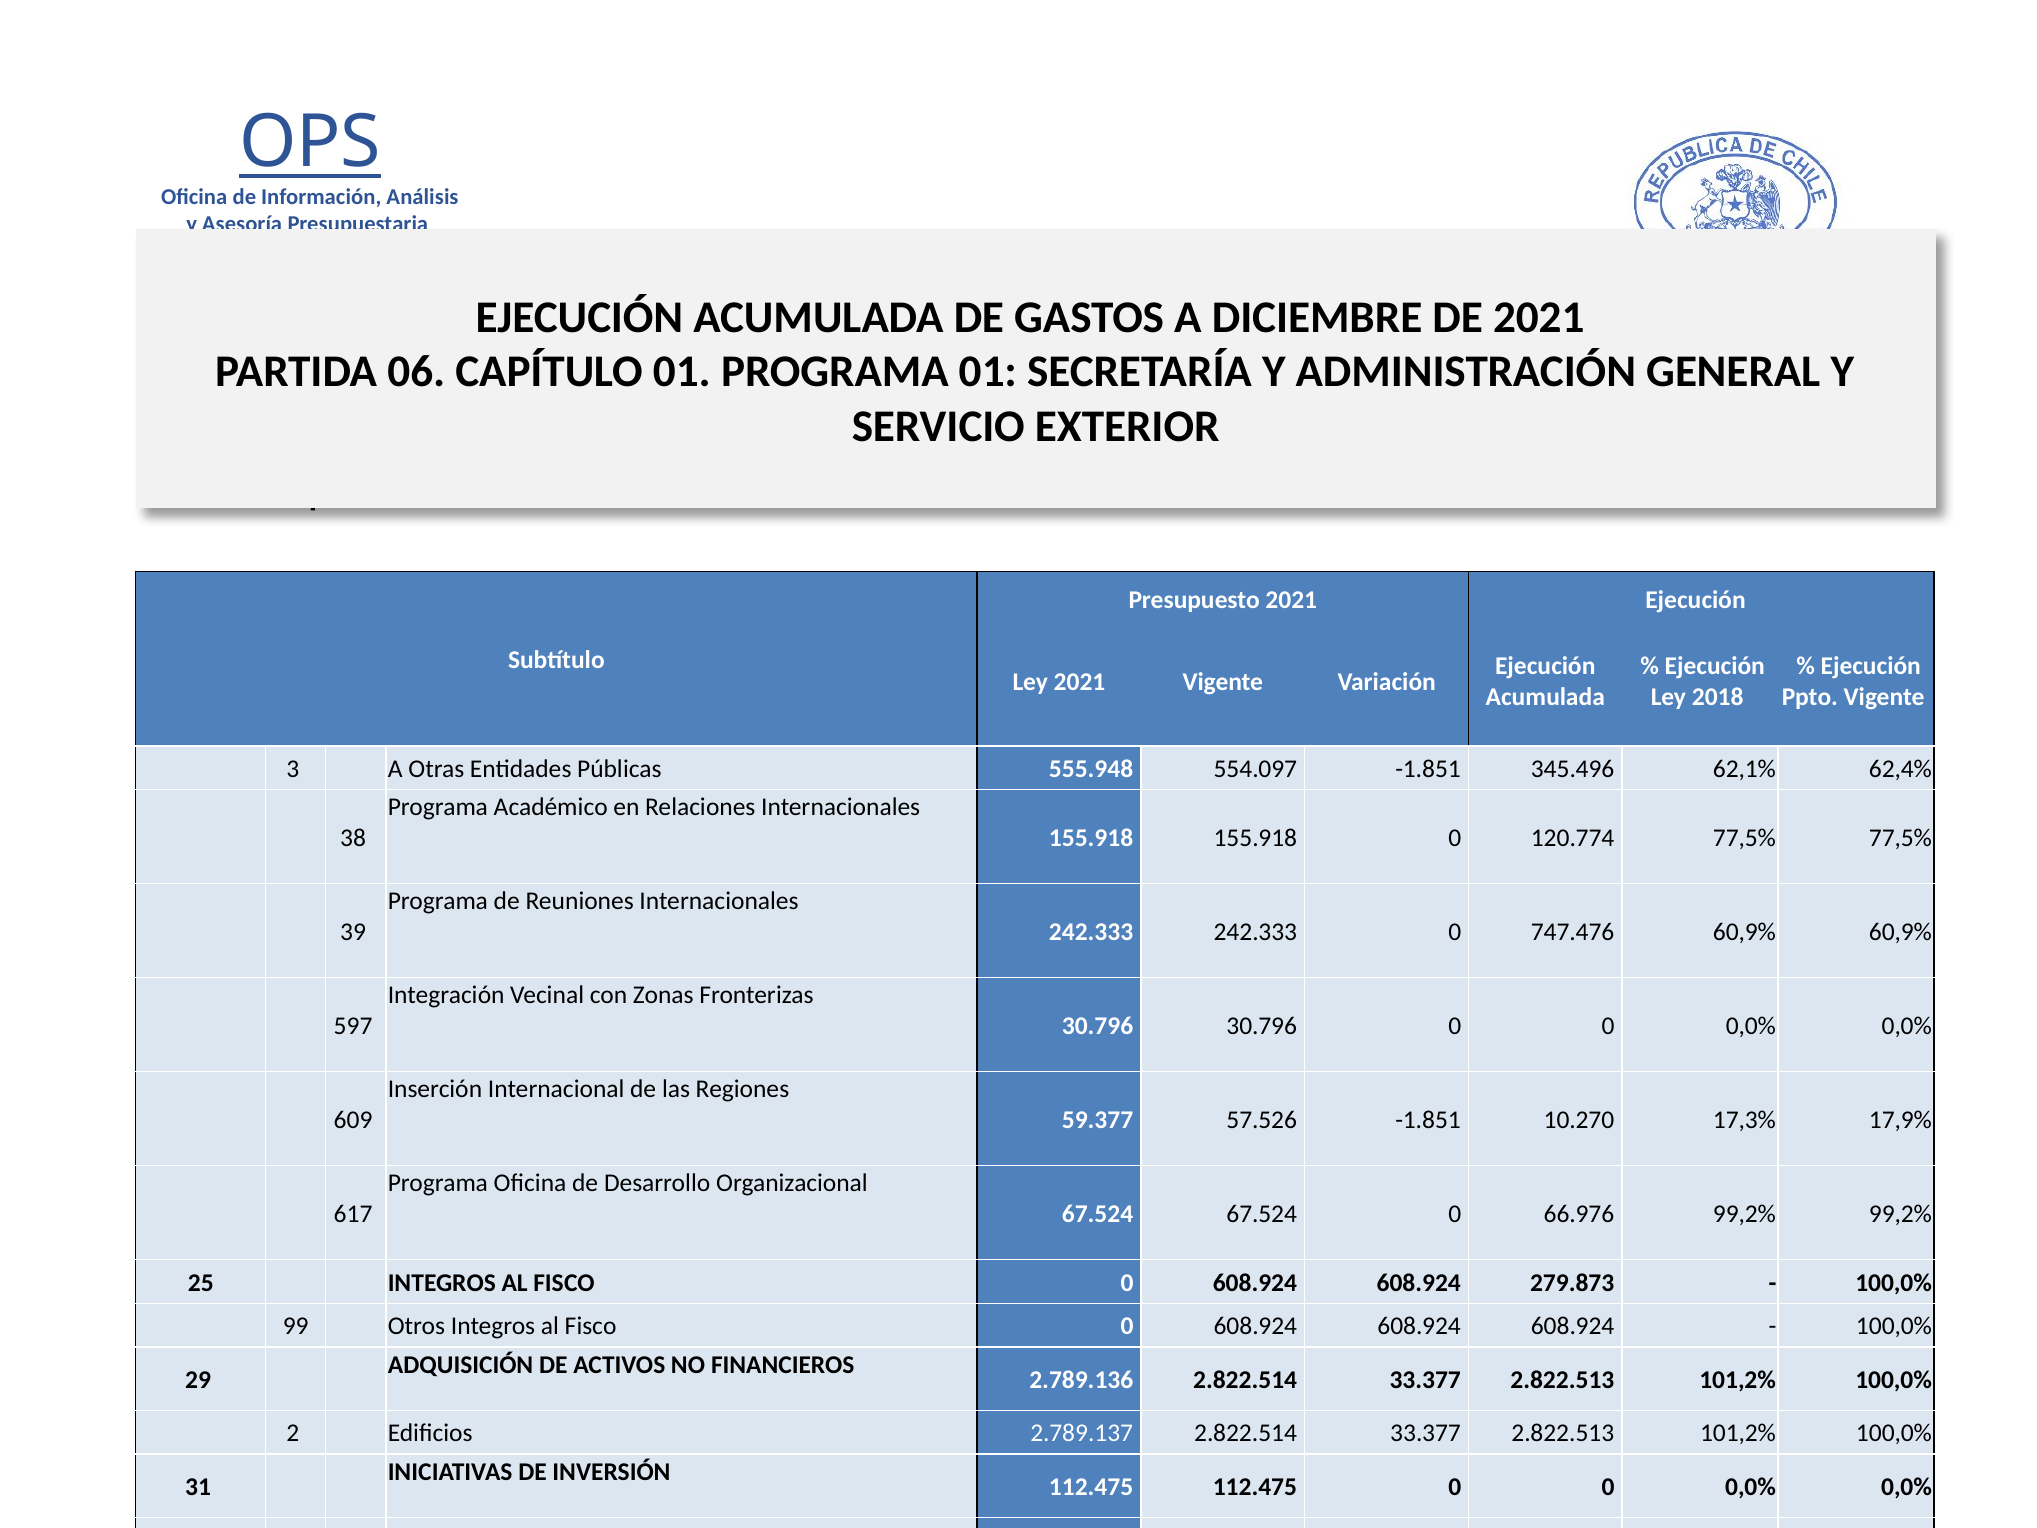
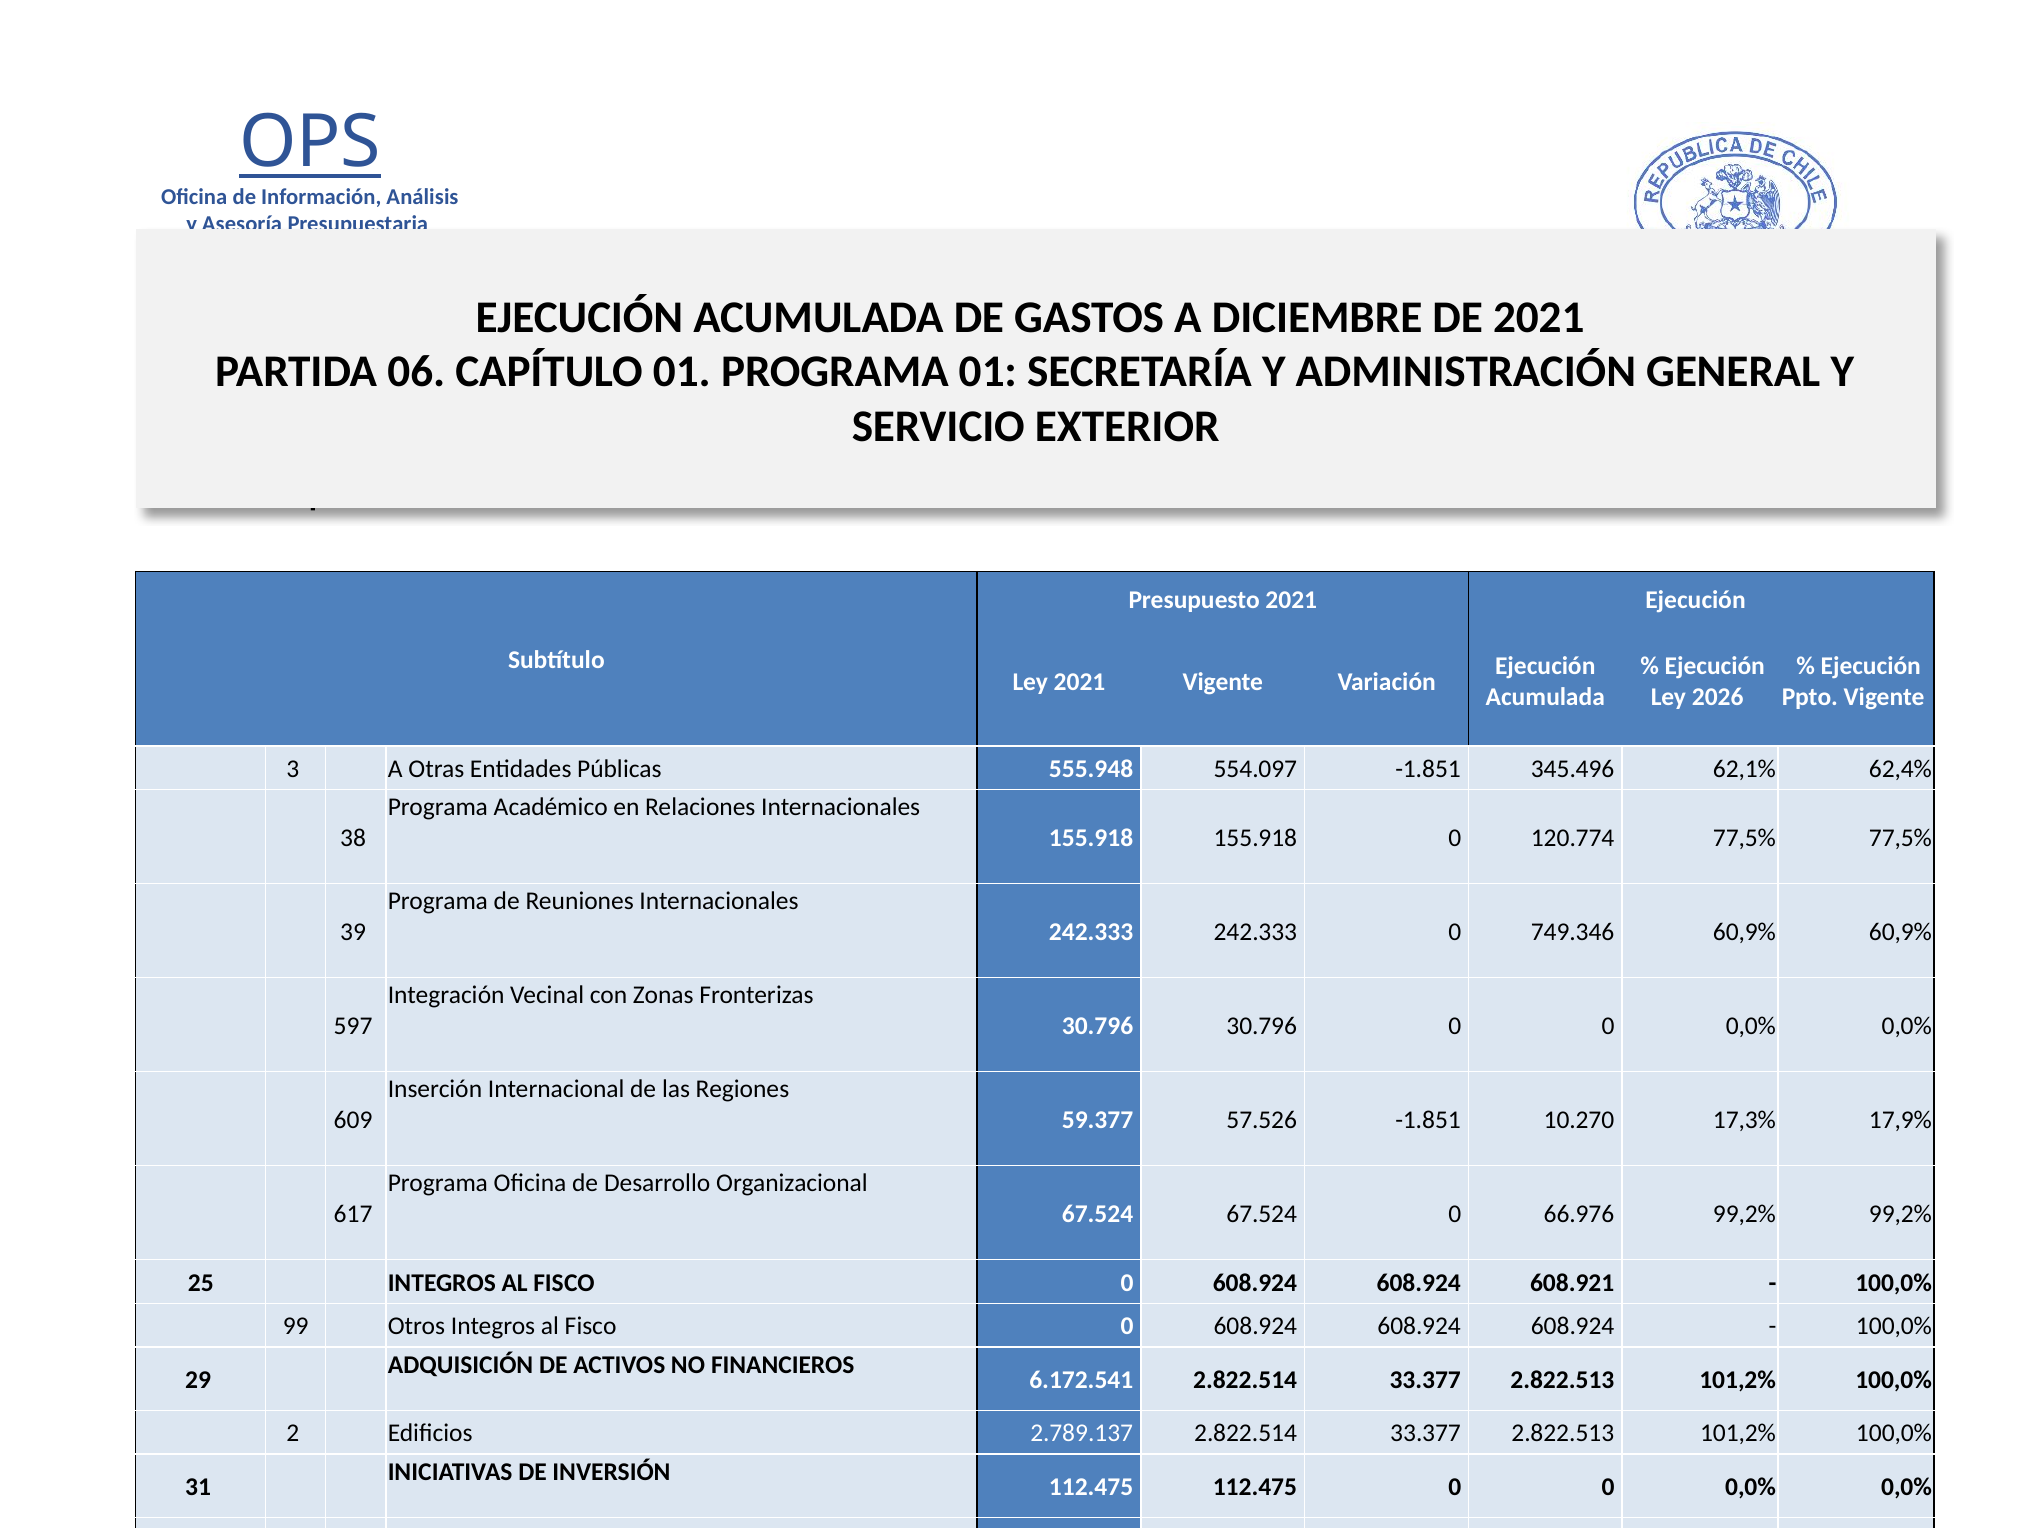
2018: 2018 -> 2026 (1718, 697)
747.476: 747.476 -> 749.346 (1573, 932)
279.873: 279.873 -> 608.921 (1572, 1283)
2.789.136: 2.789.136 -> 6.172.541 (1081, 1380)
